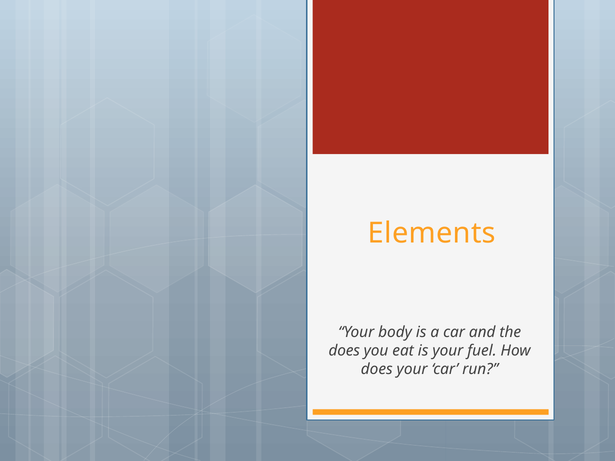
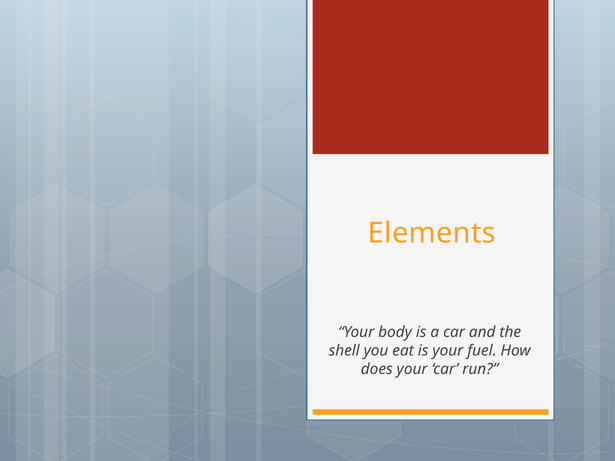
does: does -> shell (344, 351)
